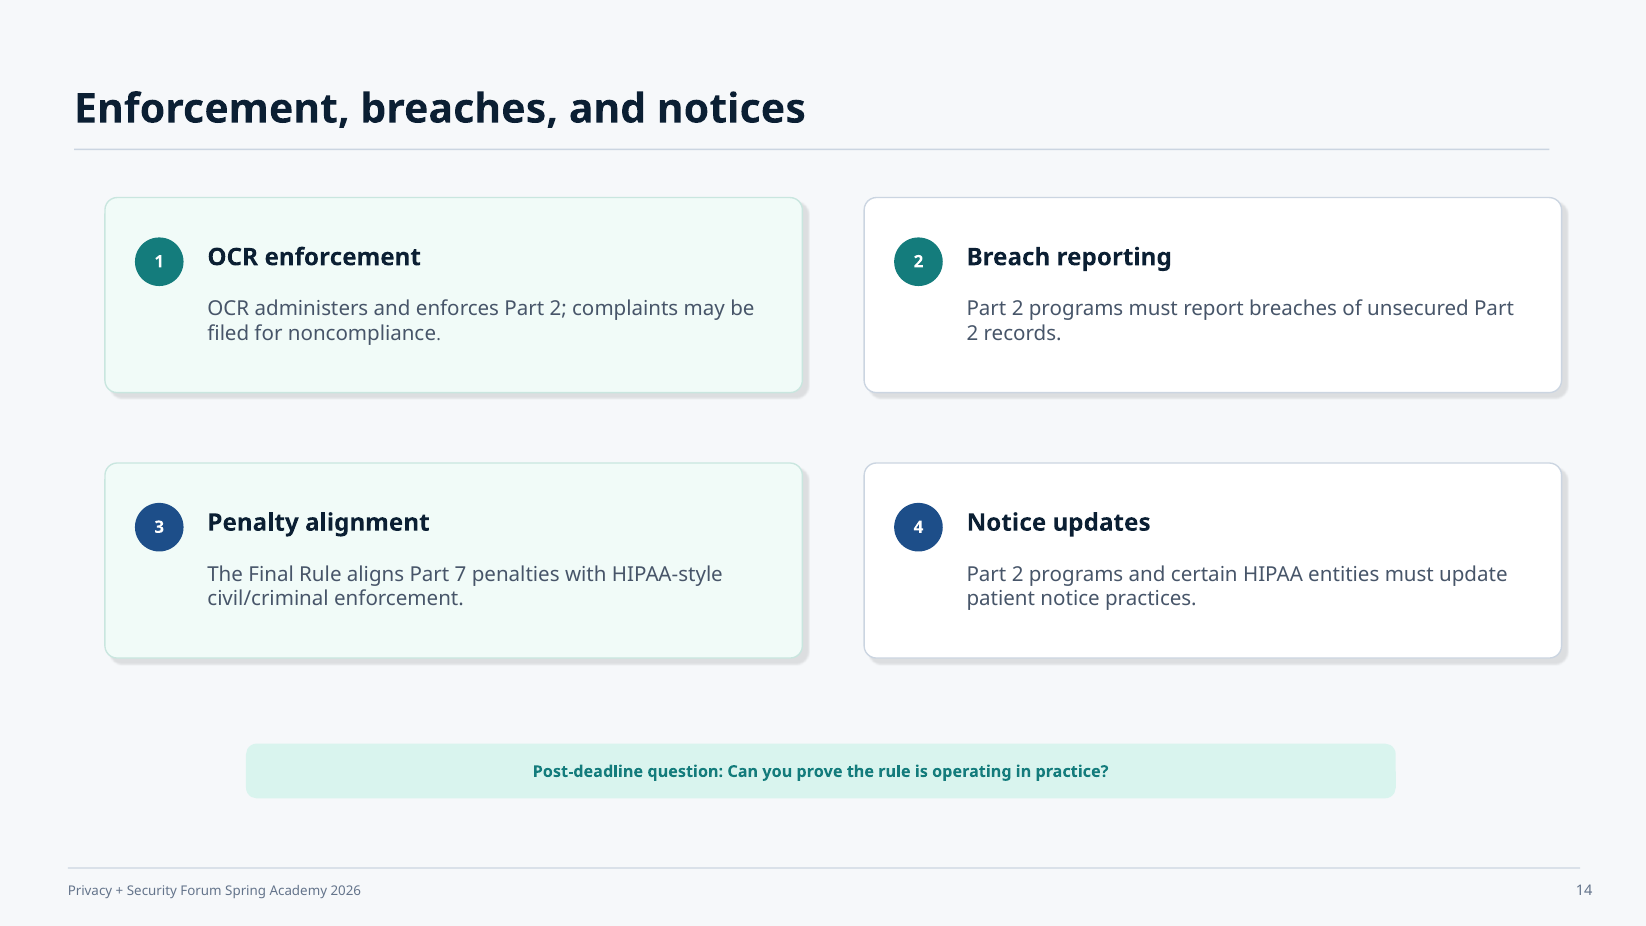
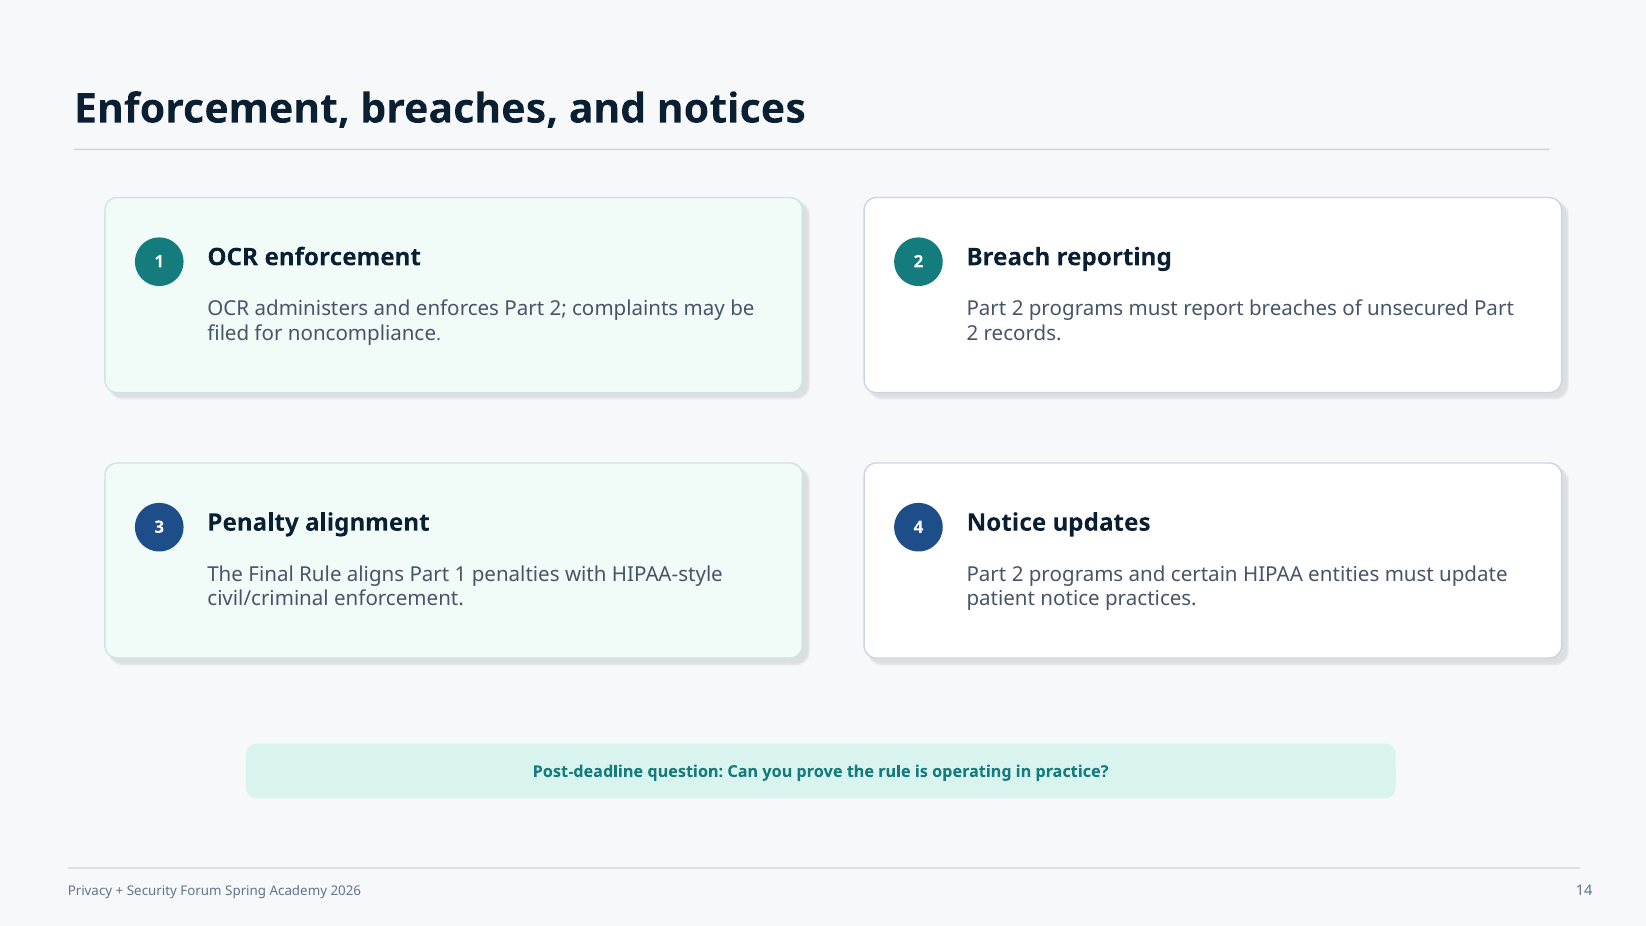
Part 7: 7 -> 1 (461, 574)
